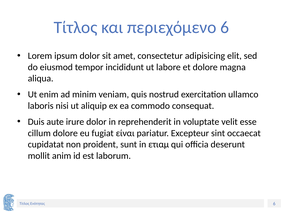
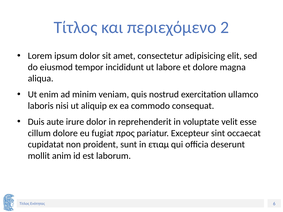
περιεχόμενο 6: 6 -> 2 (225, 27)
είναι: είναι -> προς (125, 133)
